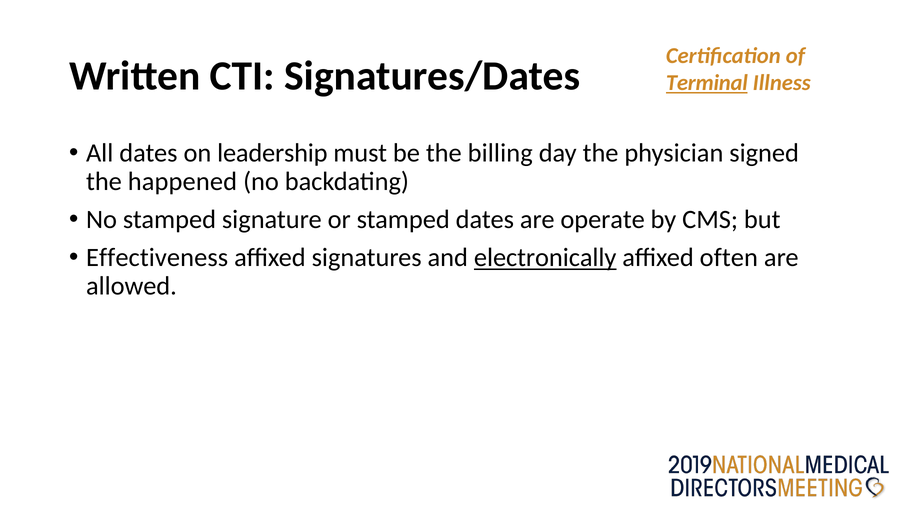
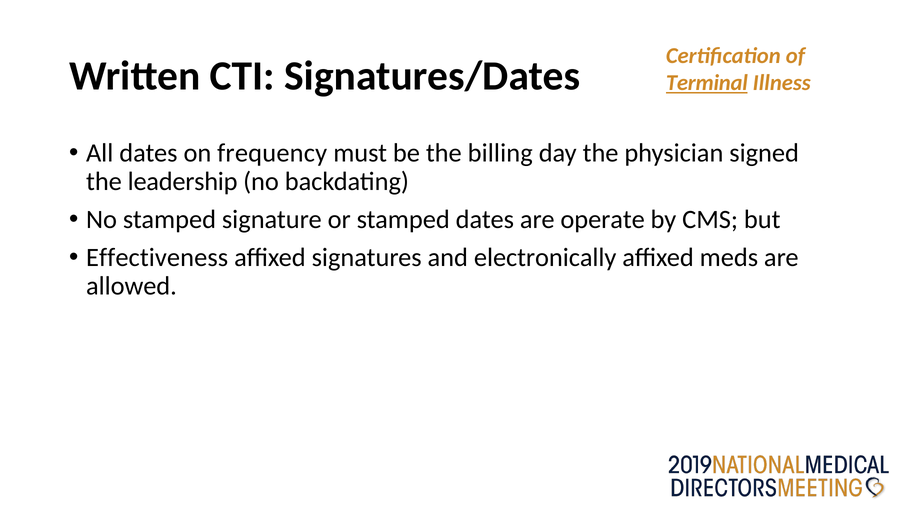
leadership: leadership -> frequency (272, 153)
happened: happened -> leadership (183, 182)
electronically underline: present -> none (545, 257)
often: often -> meds (729, 257)
